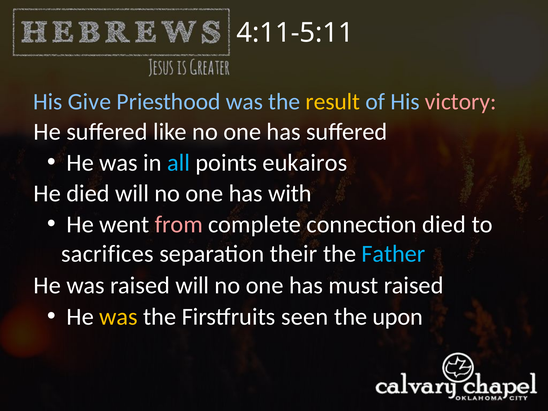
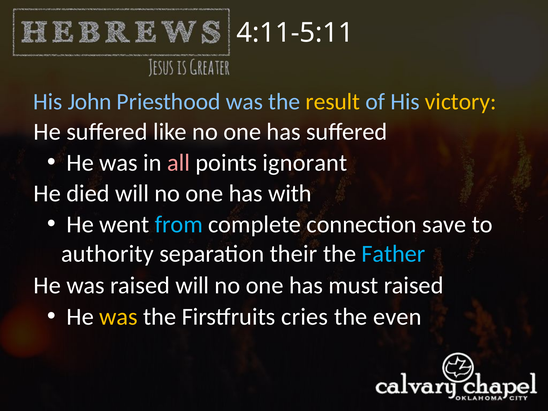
Give: Give -> John (90, 102)
victory colour: pink -> yellow (461, 102)
all colour: light blue -> pink (179, 163)
eukairos: eukairos -> ignorant (305, 163)
from colour: pink -> light blue (179, 224)
connection died: died -> save (444, 224)
sacrifices: sacrifices -> authority (107, 254)
seen: seen -> cries (305, 317)
upon: upon -> even (397, 317)
